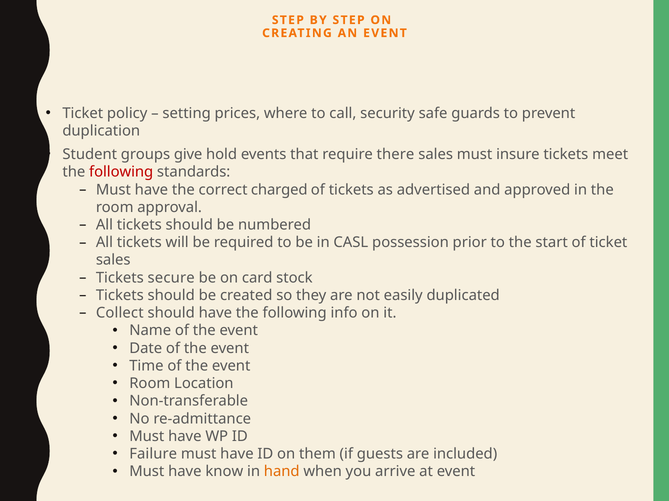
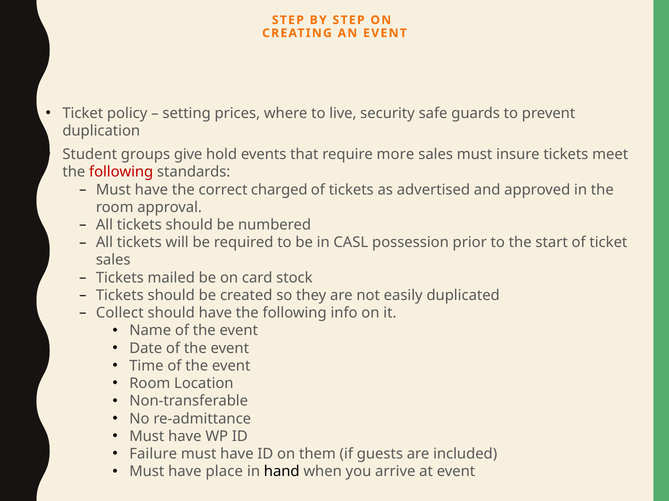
call: call -> live (343, 113)
there: there -> more (395, 155)
secure: secure -> mailed (171, 278)
know: know -> place (224, 472)
hand colour: orange -> black (282, 472)
